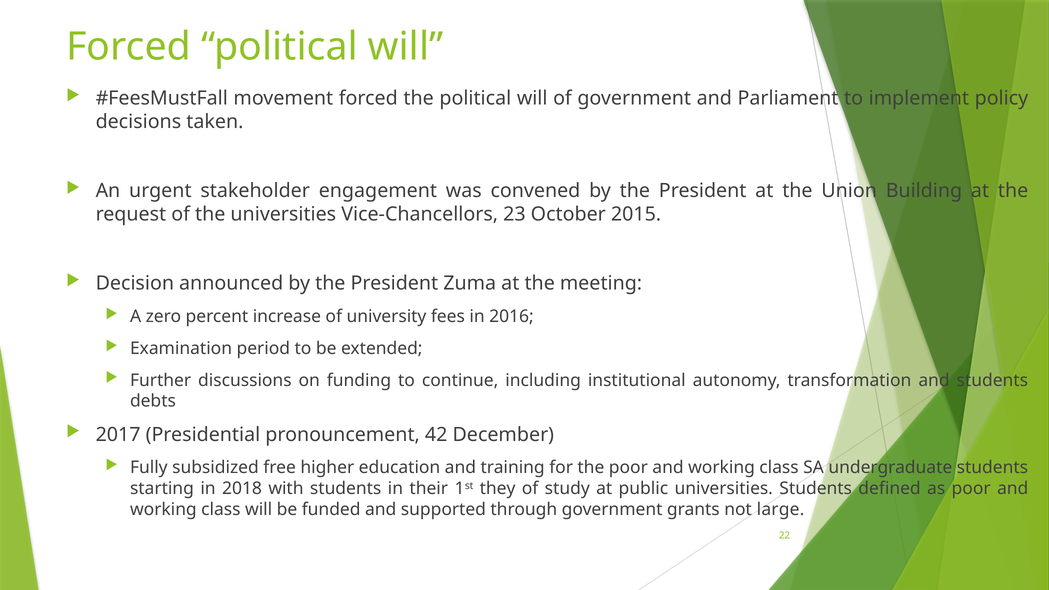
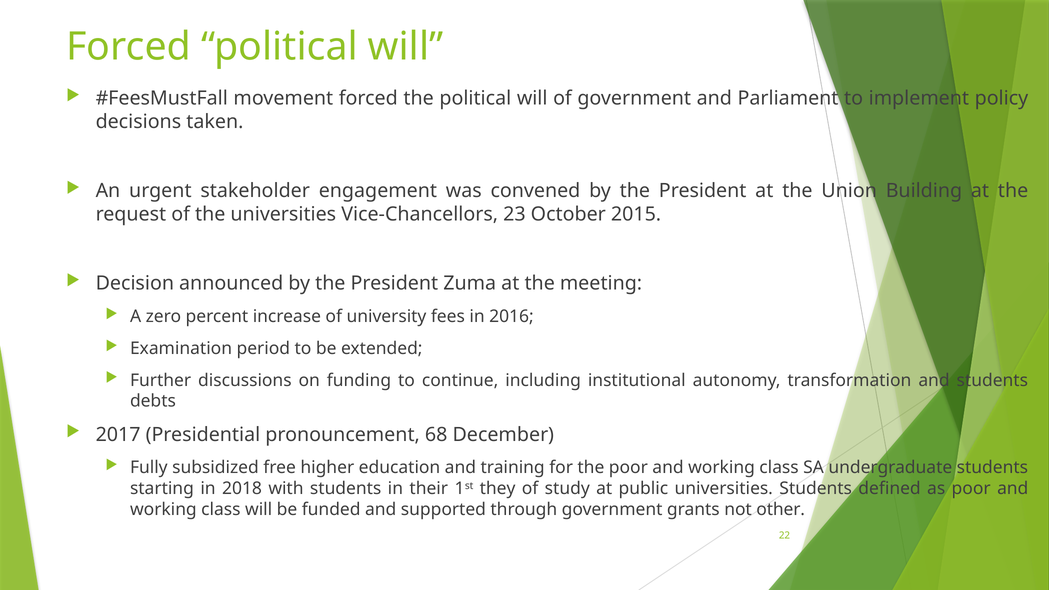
42: 42 -> 68 (436, 435)
large: large -> other (781, 510)
